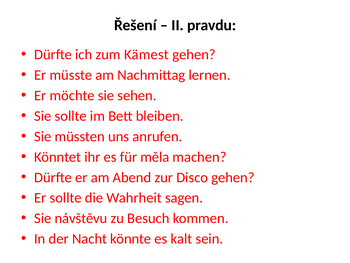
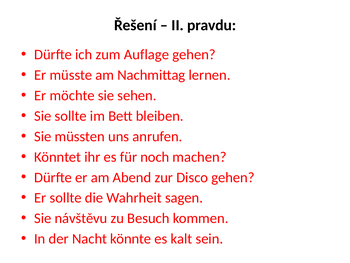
Kämest: Kämest -> Auflage (146, 55)
měla: měla -> noch (155, 157)
